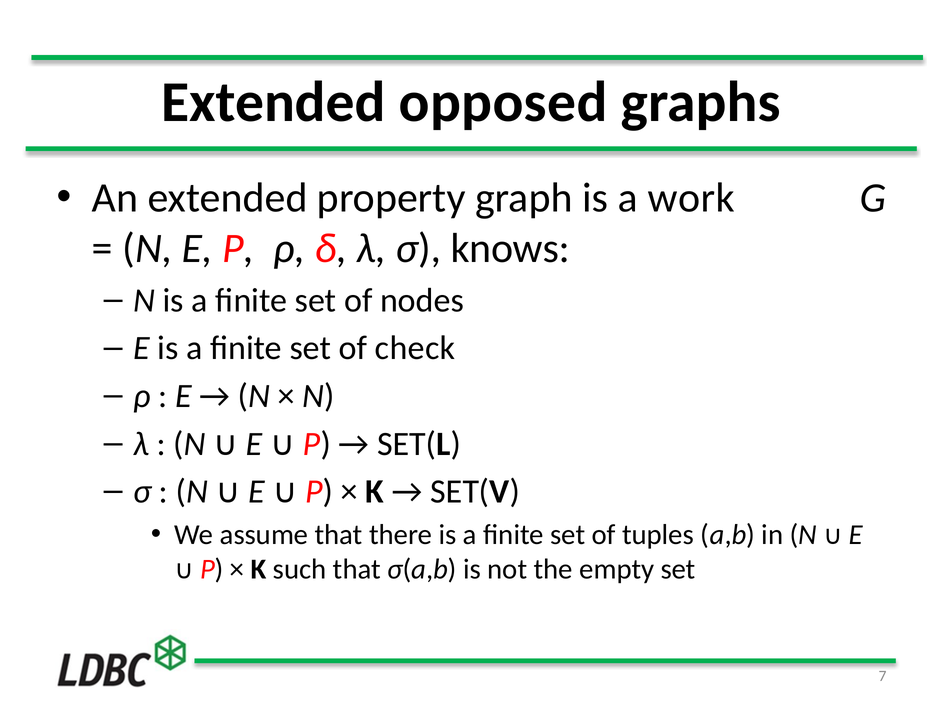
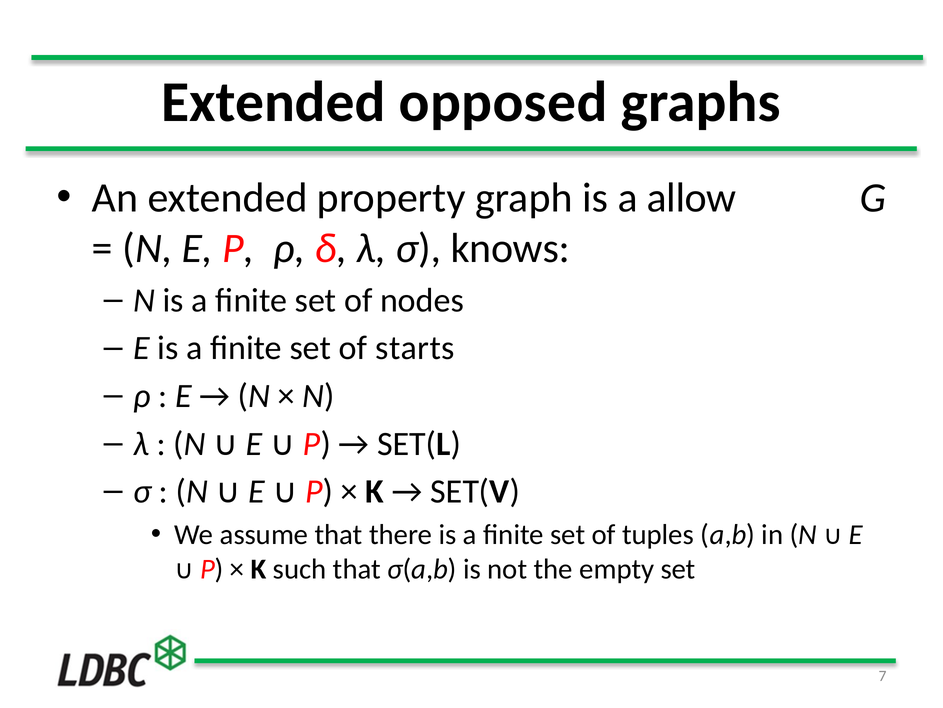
work: work -> allow (692, 198)
check: check -> starts (415, 348)
